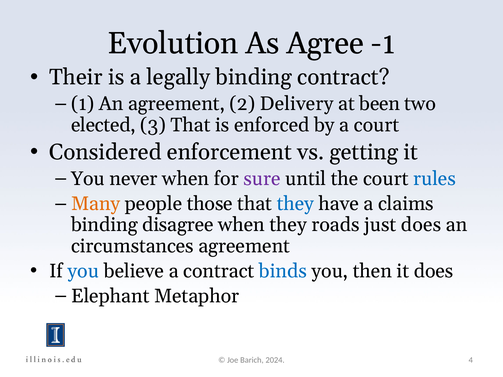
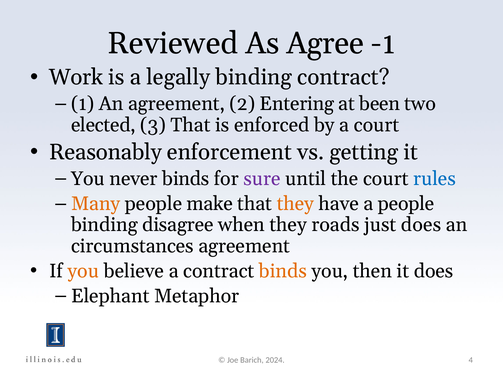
Evolution: Evolution -> Reviewed (173, 43)
Their: Their -> Work (76, 77)
Delivery: Delivery -> Entering (297, 104)
Considered: Considered -> Reasonably (105, 152)
never when: when -> binds (186, 179)
those: those -> make (210, 204)
they colour: blue -> orange (295, 204)
a claims: claims -> people (406, 204)
you colour: blue -> orange (83, 271)
binds colour: blue -> orange (283, 271)
